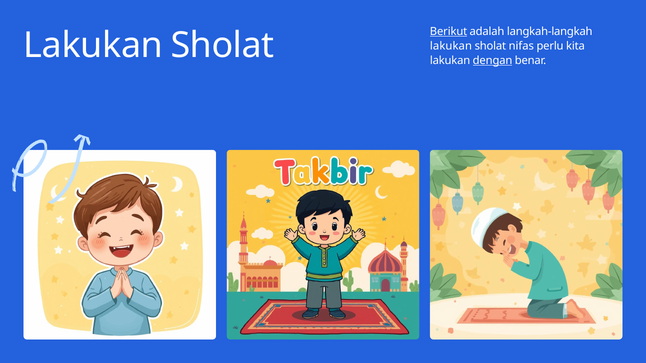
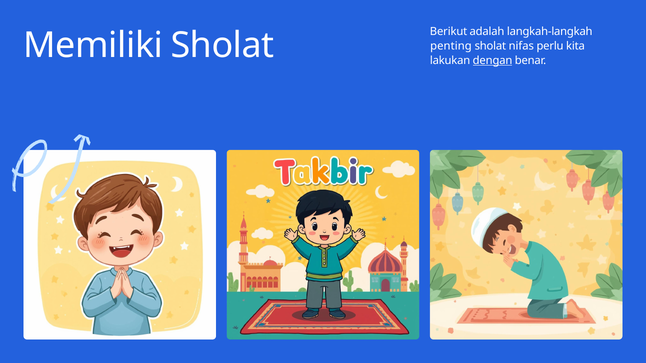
Berikut underline: present -> none (449, 31)
Lakukan: Lakukan -> Memiliki (93, 45)
lakukan: lakukan -> penting (451, 46)
